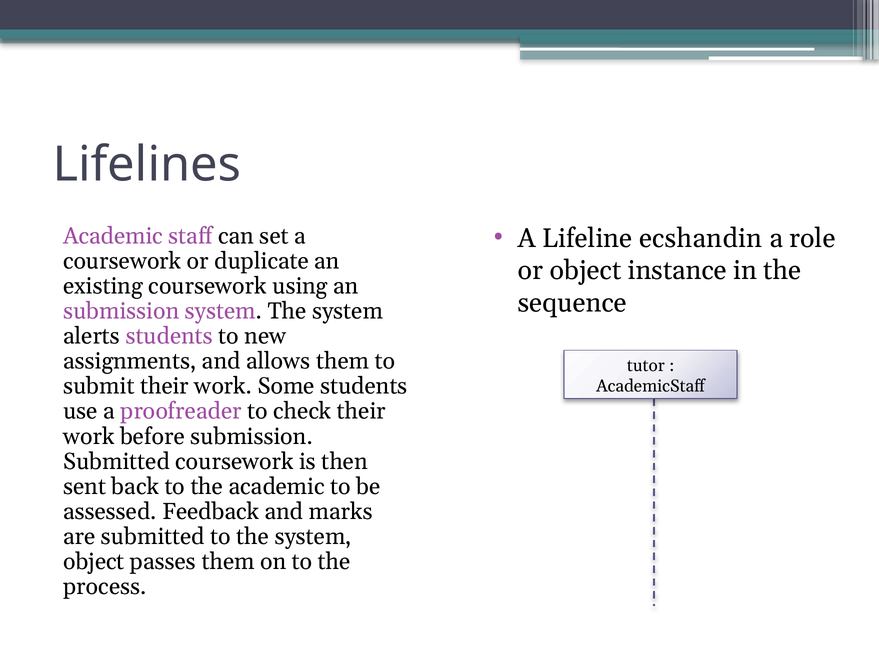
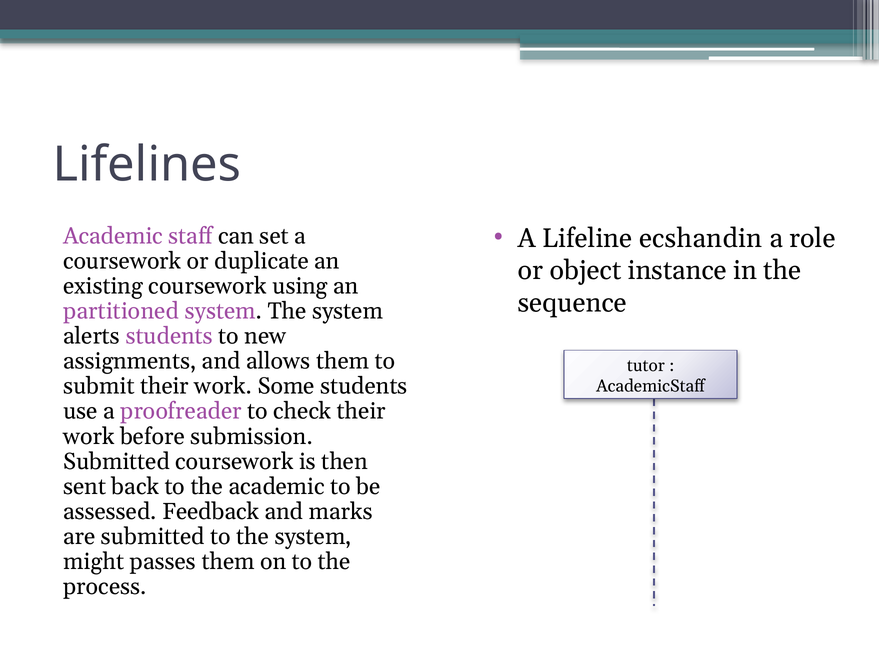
submission: submission -> partitioned (121, 311)
object: object -> might (94, 562)
